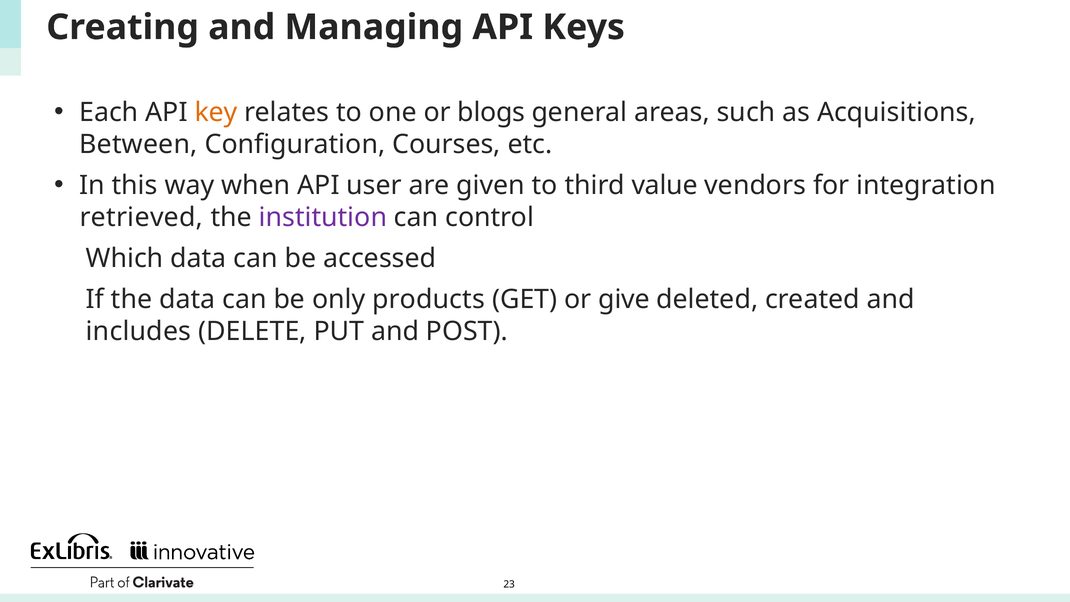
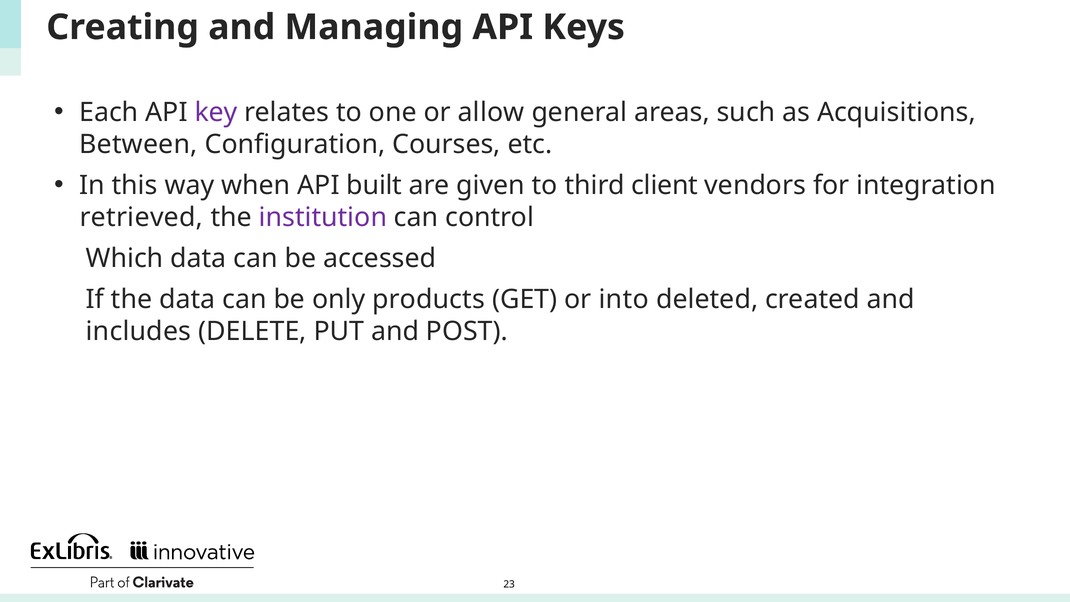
key colour: orange -> purple (216, 112)
blogs: blogs -> allow (491, 112)
user: user -> built (374, 185)
value: value -> client (665, 185)
give: give -> into (624, 299)
